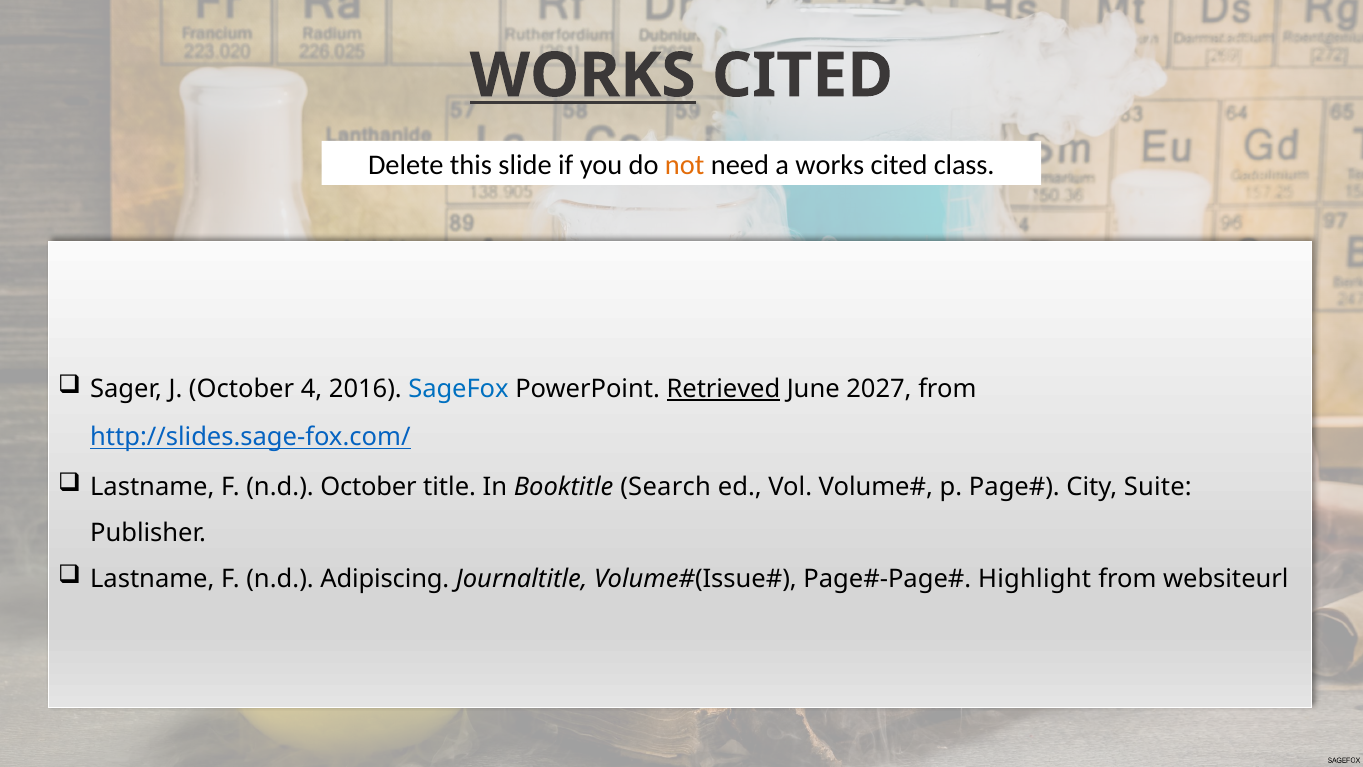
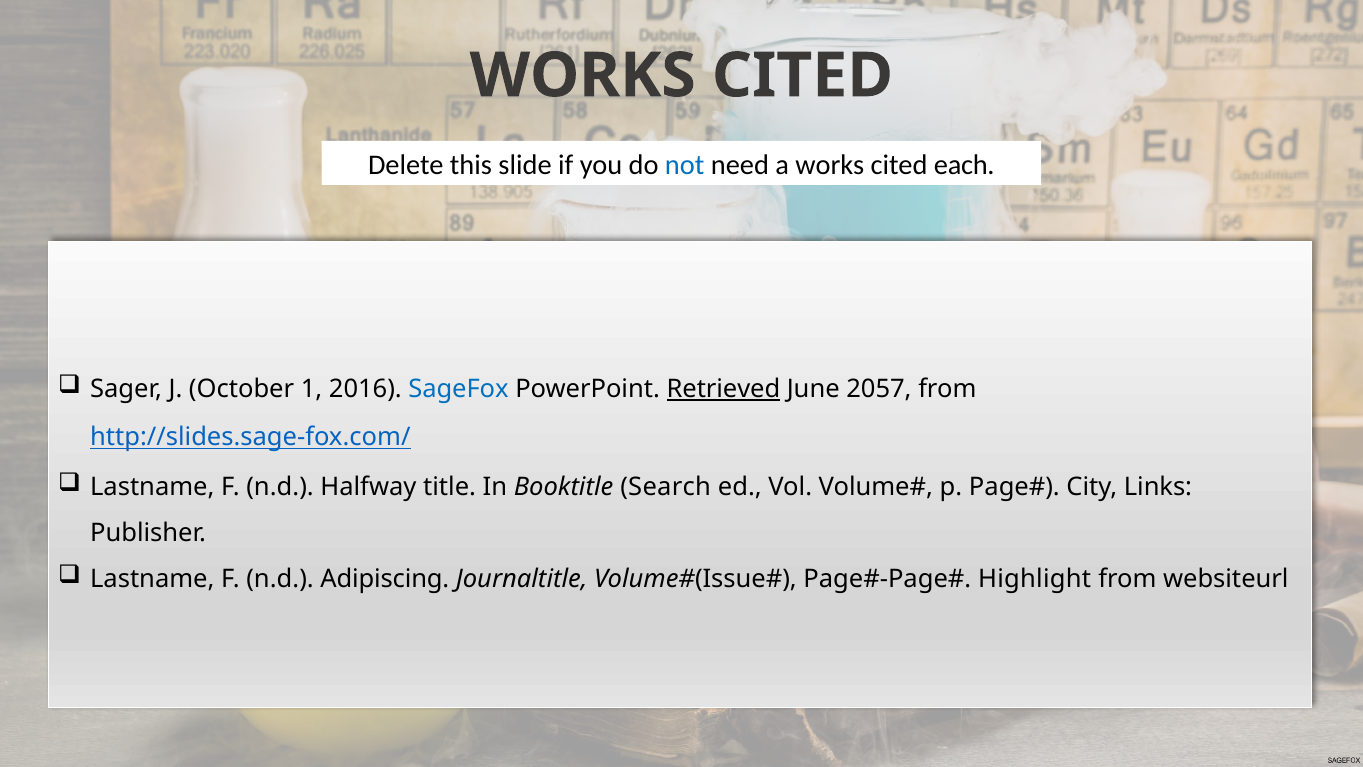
WORKS underline: present -> none (583, 76)
not colour: orange -> blue (685, 165)
class: class -> each (964, 165)
4: 4 -> 1 (312, 389)
2027: 2027 -> 2057 (879, 389)
n.d October: October -> Halfway (368, 487)
Suite: Suite -> Links (1158, 487)
